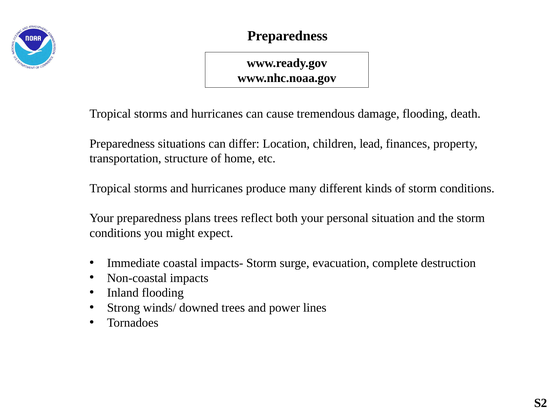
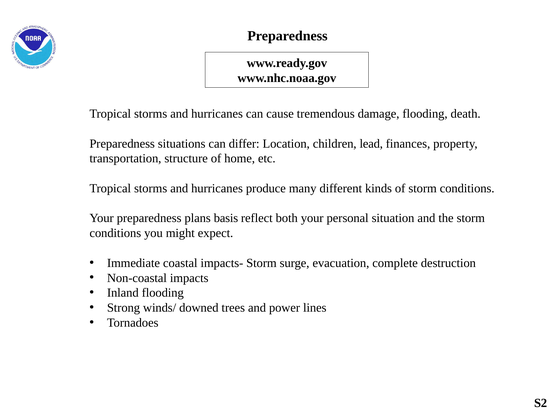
plans trees: trees -> basis (226, 218)
